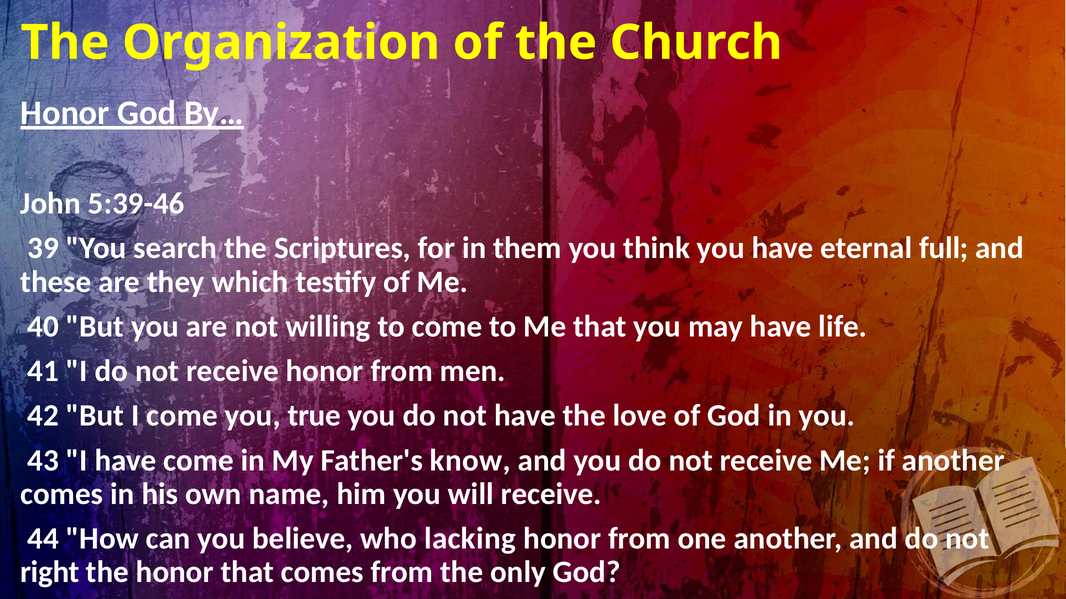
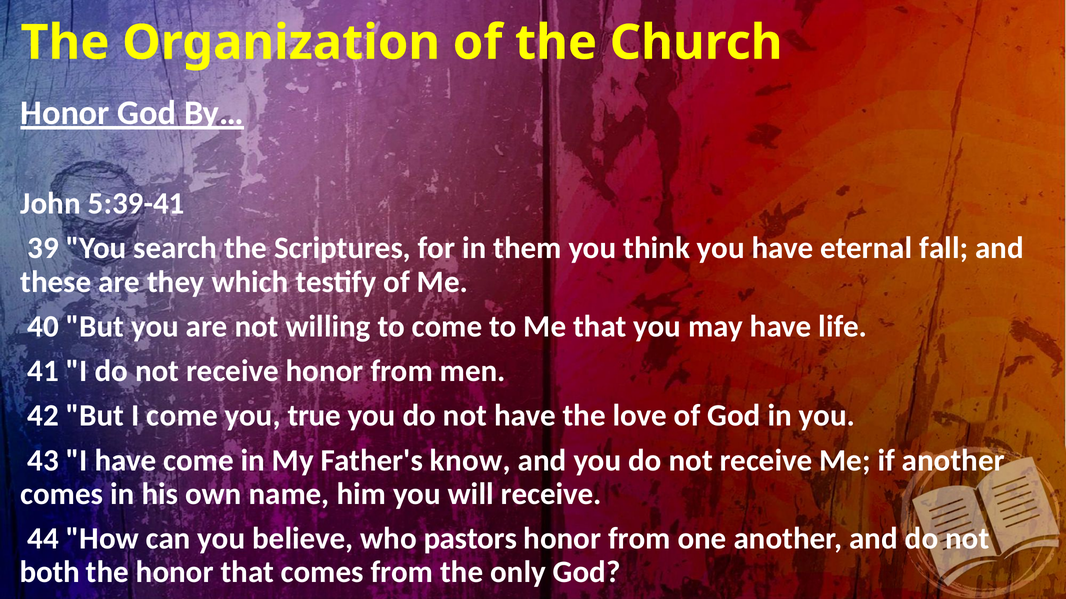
5:39-46: 5:39-46 -> 5:39-41 (136, 204)
full: full -> fall (944, 249)
lacking: lacking -> pastors (470, 539)
right: right -> both (50, 573)
